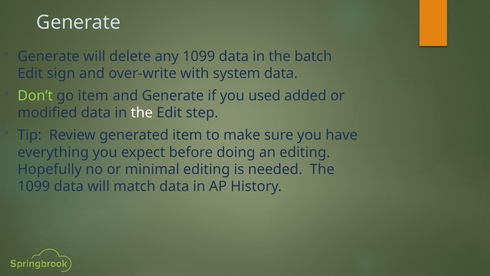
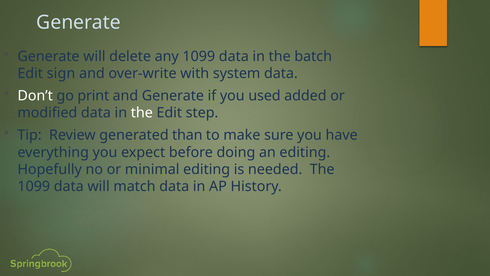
Don’t colour: light green -> white (35, 96)
go item: item -> print (93, 96)
generated item: item -> than (187, 135)
